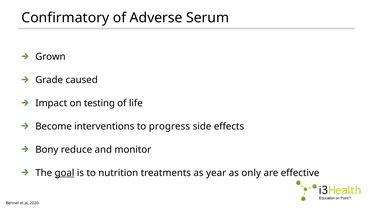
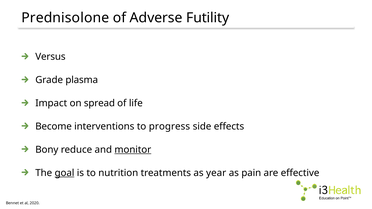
Confirmatory: Confirmatory -> Prednisolone (65, 18)
Serum: Serum -> Futility (208, 18)
Grown: Grown -> Versus (50, 57)
caused: caused -> plasma (82, 80)
testing: testing -> spread (99, 103)
monitor underline: none -> present (133, 150)
only: only -> pain (251, 173)
